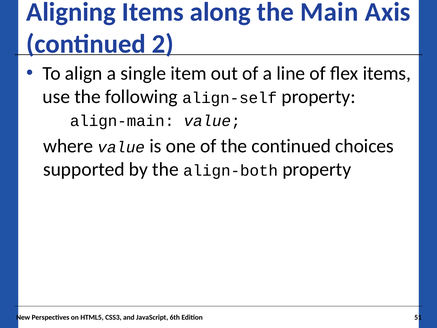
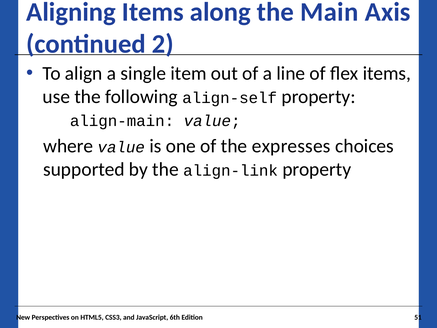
the continued: continued -> expresses (291, 146)
align-both: align-both -> align-link (231, 171)
